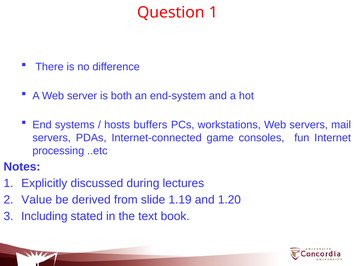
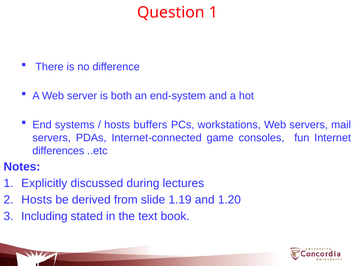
processing: processing -> differences (58, 151)
Value: Value -> Hosts (37, 200)
